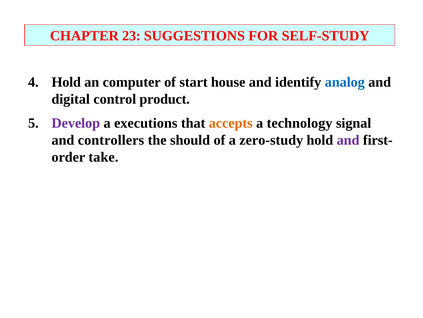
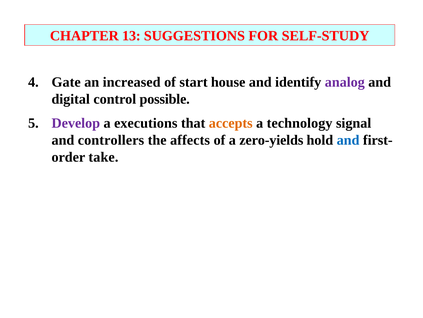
23: 23 -> 13 (131, 36)
4 Hold: Hold -> Gate (66, 82)
computer: computer -> increased (132, 82)
analog colour: blue -> purple (345, 82)
product: product -> possible (165, 99)
should: should -> affects (190, 140)
zero-study: zero-study -> zero-yields (271, 140)
and colour: purple -> blue (348, 140)
